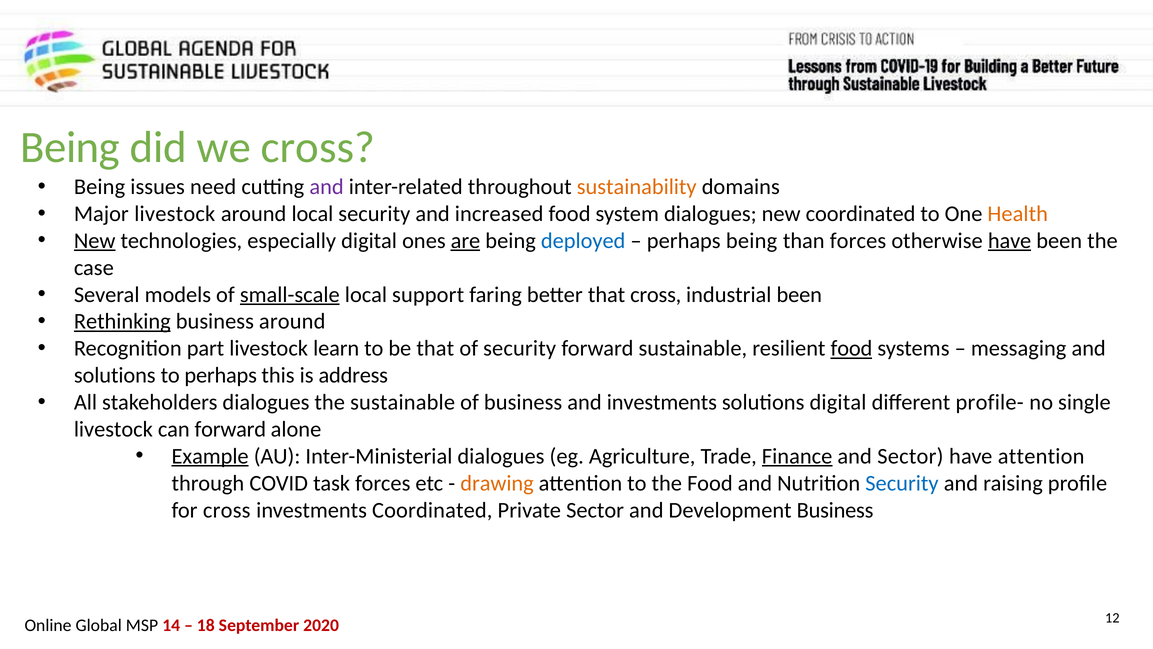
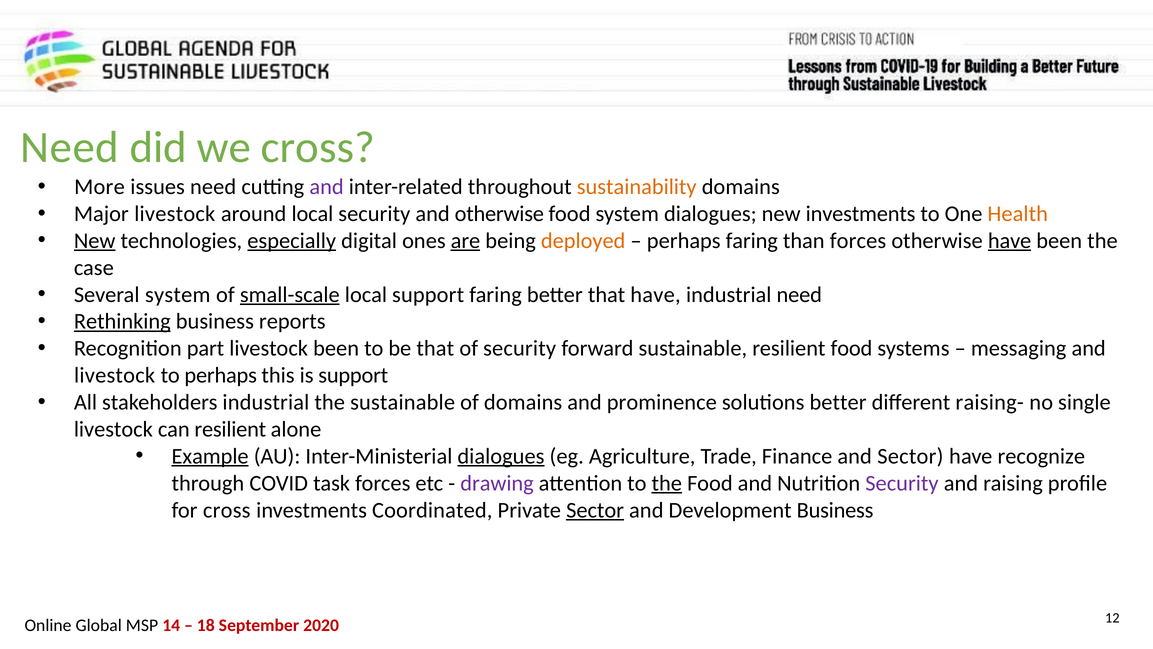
Being: Being -> Need (70, 148)
Being: Being -> More (99, 187)
and increased: increased -> otherwise (499, 214)
new coordinated: coordinated -> investments (861, 214)
especially underline: none -> present (292, 241)
deployed colour: blue -> orange (583, 241)
perhaps being: being -> faring (752, 241)
Several models: models -> system (178, 294)
that cross: cross -> have (655, 294)
industrial been: been -> need (799, 294)
business around: around -> reports (292, 321)
livestock learn: learn -> been (336, 348)
food underline: present -> none (851, 348)
solutions: solutions -> livestock (115, 375)
is address: address -> support (353, 375)
stakeholders dialogues: dialogues -> industrial (266, 402)
of business: business -> domains (523, 402)
and investments: investments -> prominence (662, 402)
solutions digital: digital -> better (838, 402)
profile-: profile- -> raising- (990, 402)
can forward: forward -> resilient (230, 429)
dialogues underline: none -> present (501, 456)
Finance underline: present -> none (797, 456)
have attention: attention -> recognize (1041, 456)
drawing colour: orange -> purple (497, 483)
the underline: none -> present (667, 483)
Security colour: blue -> purple (902, 483)
Sector underline: none -> present (595, 510)
